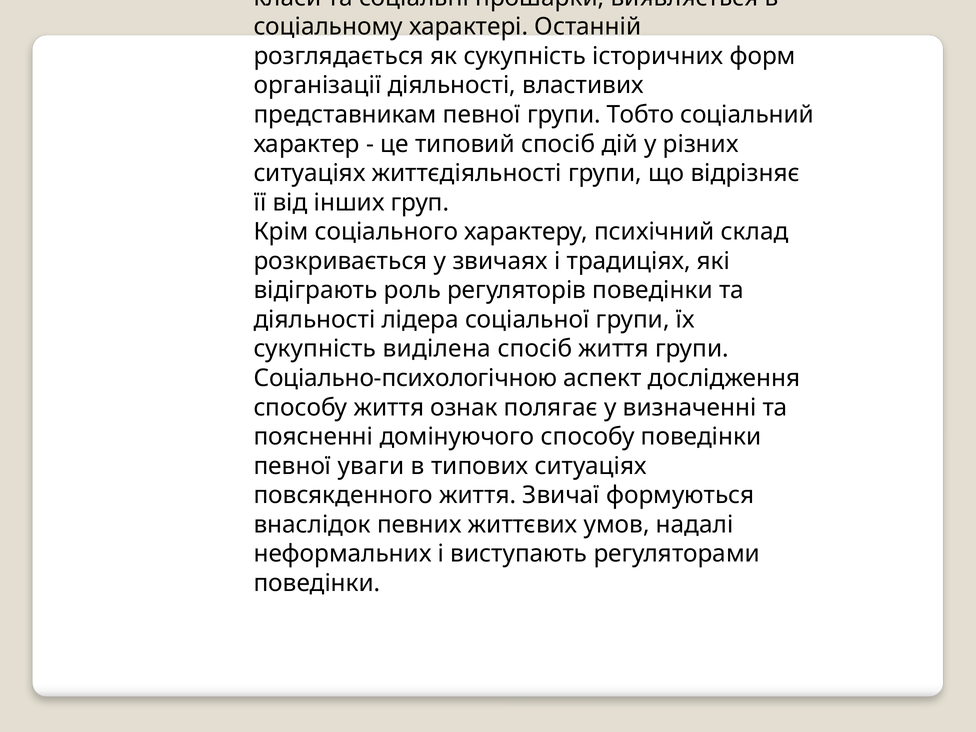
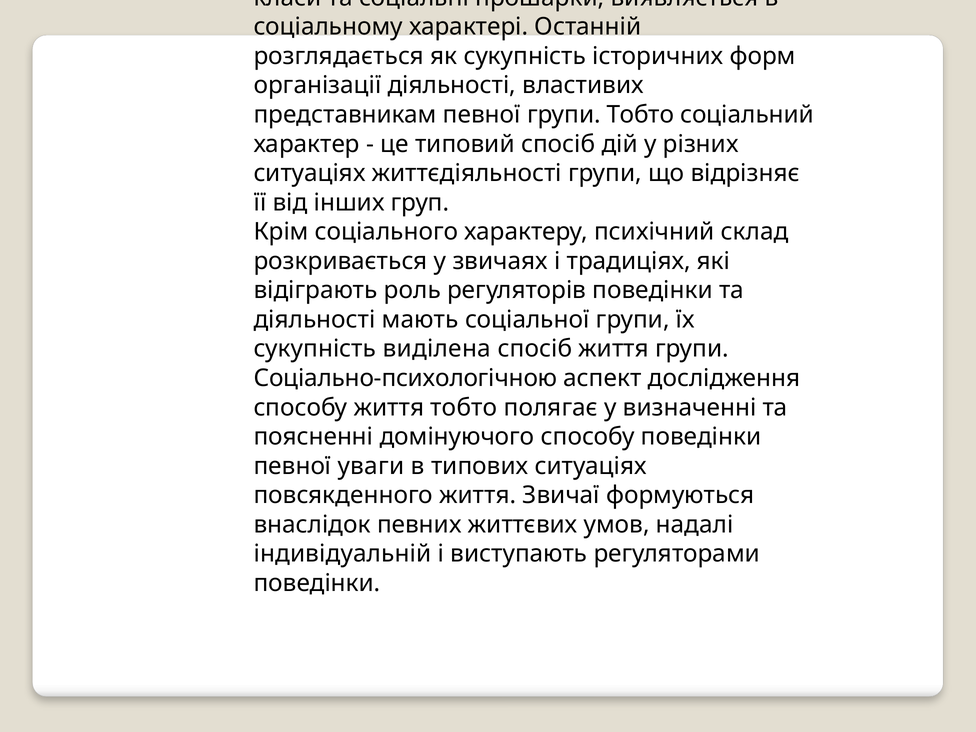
лідера: лідера -> мають (420, 320)
життя ознак: ознак -> тобто (464, 407)
неформальних: неформальних -> індивідуальній (342, 554)
